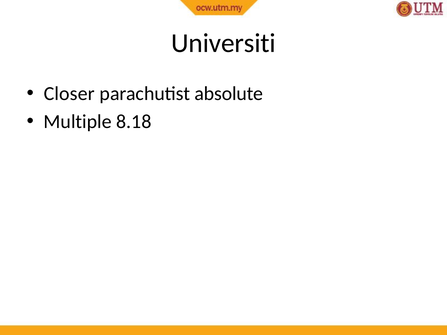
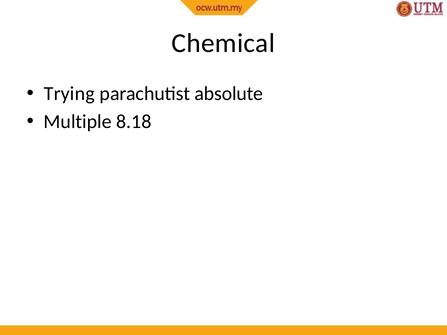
Universiti: Universiti -> Chemical (223, 43)
Closer: Closer -> Trying (69, 94)
